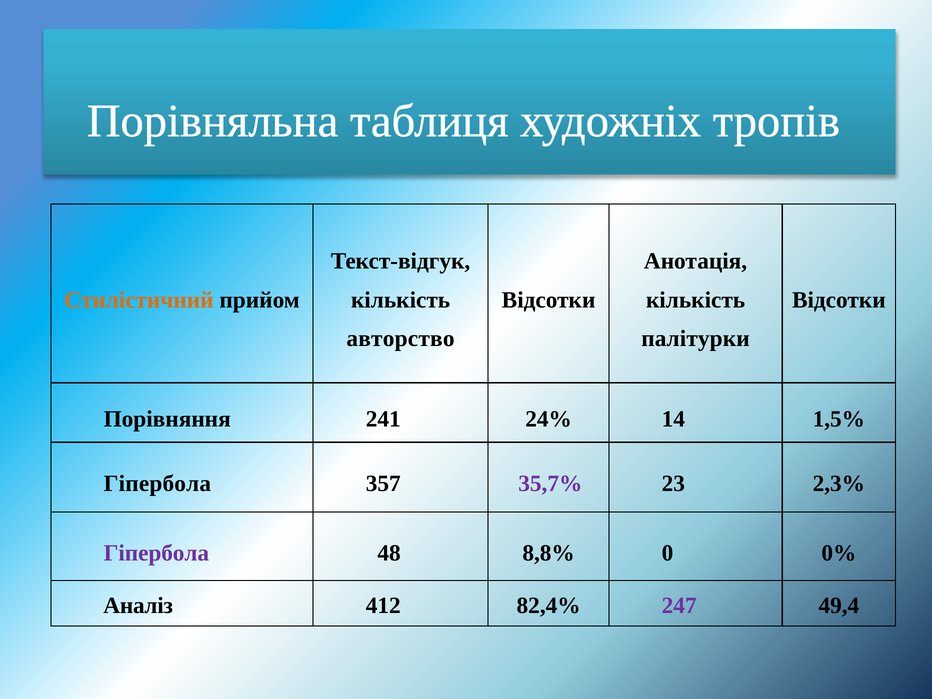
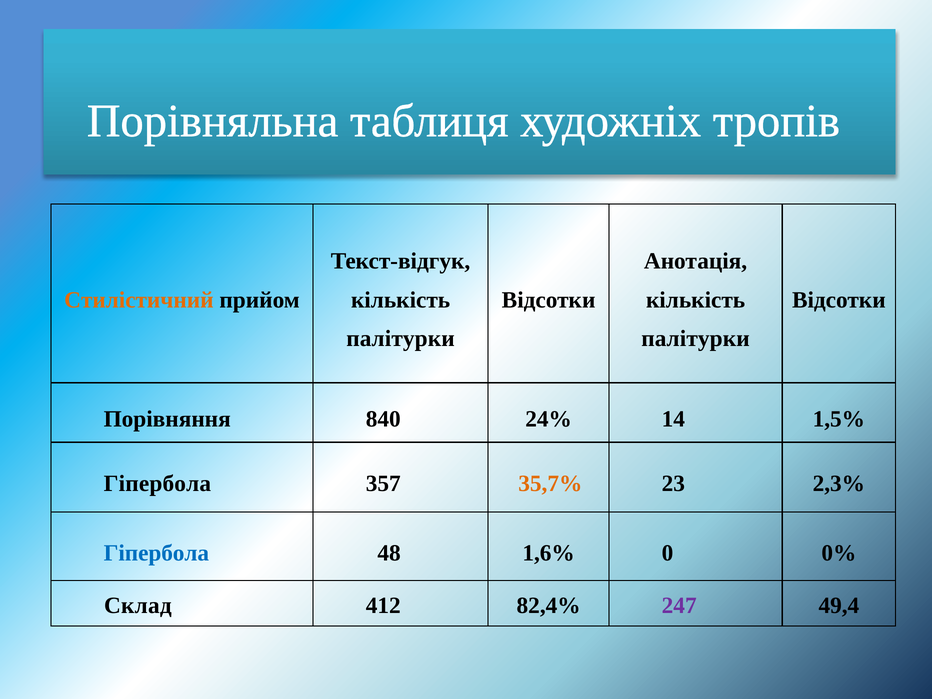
авторство: авторство -> палітурки (401, 339)
241: 241 -> 840 (383, 419)
35,7% colour: purple -> orange (550, 484)
Гіпербола colour: purple -> blue (156, 553)
8,8%: 8,8% -> 1,6% (549, 553)
Аналіз: Аналіз -> Склад (138, 605)
